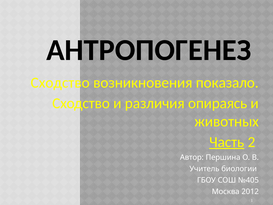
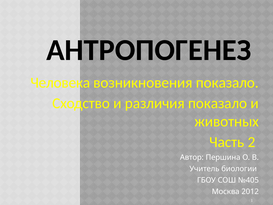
Сходство: Сходство -> Человека (60, 83)
различия опираясь: опираясь -> показало (218, 103)
Часть underline: present -> none (227, 142)
